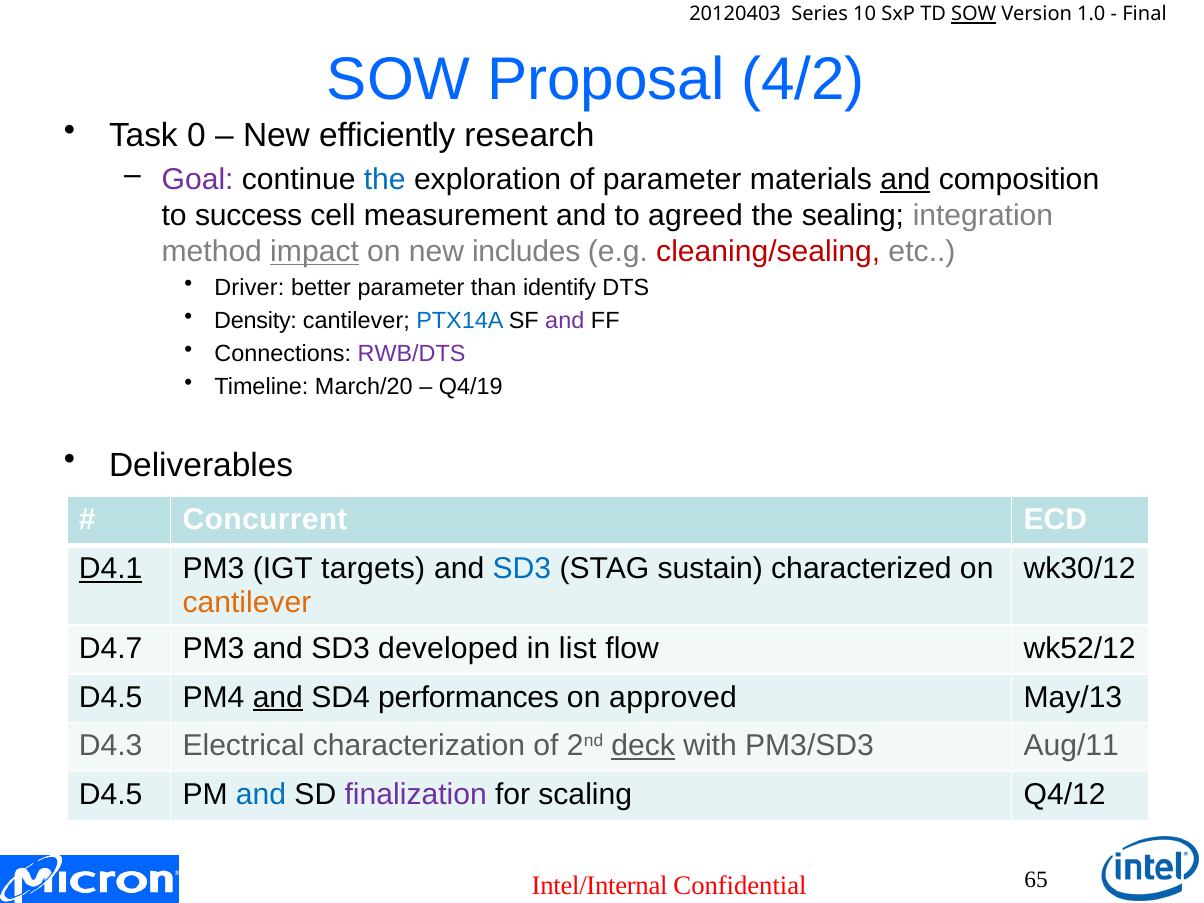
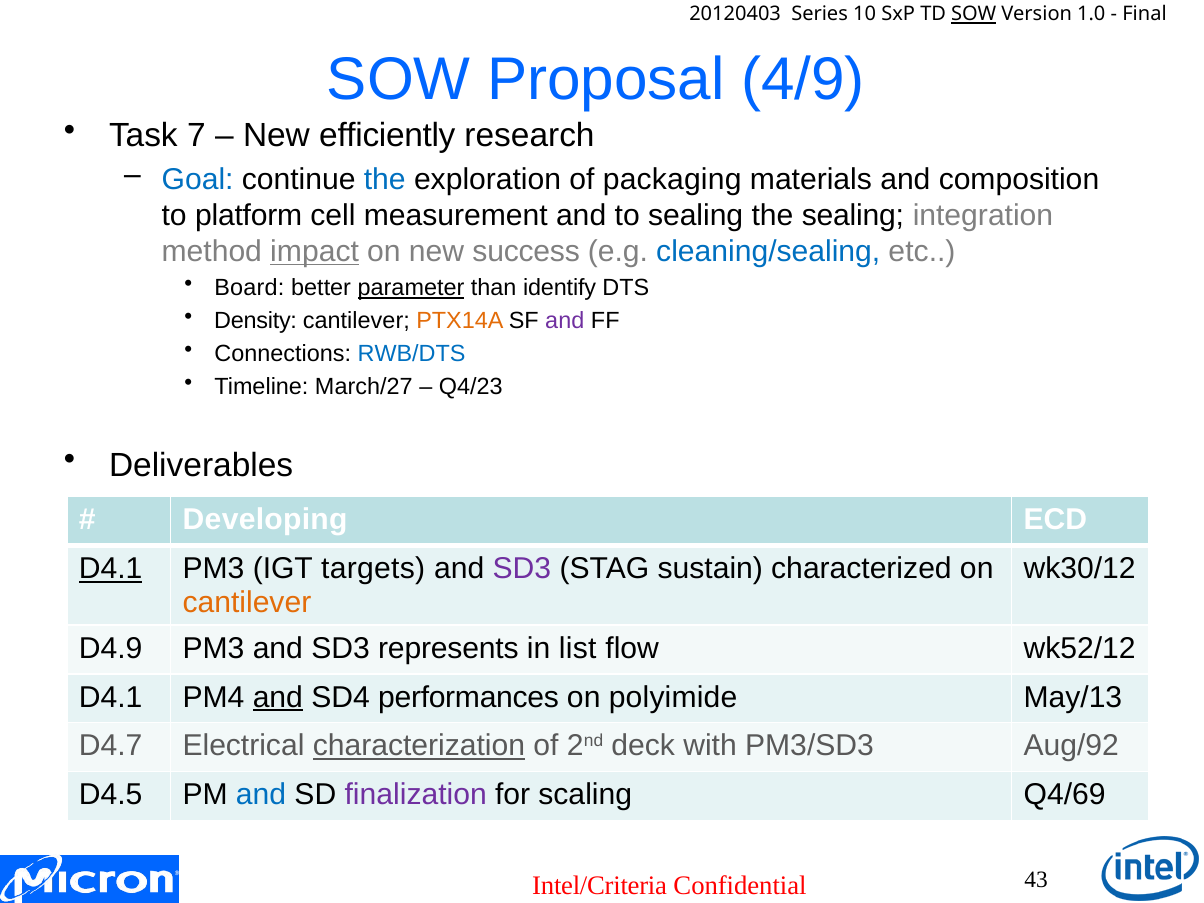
4/2: 4/2 -> 4/9 (803, 79)
0: 0 -> 7 (196, 135)
Goal colour: purple -> blue (198, 179)
of parameter: parameter -> packaging (672, 179)
and underline: present -> none (905, 179)
success: success -> platform (249, 216)
to agreed: agreed -> sealing (696, 216)
includes: includes -> success (526, 252)
cleaning/sealing colour: red -> blue (768, 252)
Driver: Driver -> Board (249, 288)
parameter underline: none -> present (411, 288)
PTX14A colour: blue -> orange (460, 321)
RWB/DTS colour: purple -> blue (412, 354)
March/20: March/20 -> March/27 (364, 386)
Q4/19: Q4/19 -> Q4/23 (471, 386)
Concurrent: Concurrent -> Developing (265, 520)
SD3 colour: blue -> purple (522, 569)
D4.7: D4.7 -> D4.9 (111, 648)
developed: developed -> represents (448, 648)
D4.5: D4.5 -> D4.1 (111, 697)
approved: approved -> polyimide (673, 697)
D4.3: D4.3 -> D4.7 (111, 746)
characterization underline: none -> present (419, 746)
deck underline: present -> none (643, 746)
Aug/11: Aug/11 -> Aug/92 (1071, 746)
Q4/12: Q4/12 -> Q4/69 (1065, 795)
Intel/Internal: Intel/Internal -> Intel/Criteria (600, 885)
65: 65 -> 43 (1036, 880)
